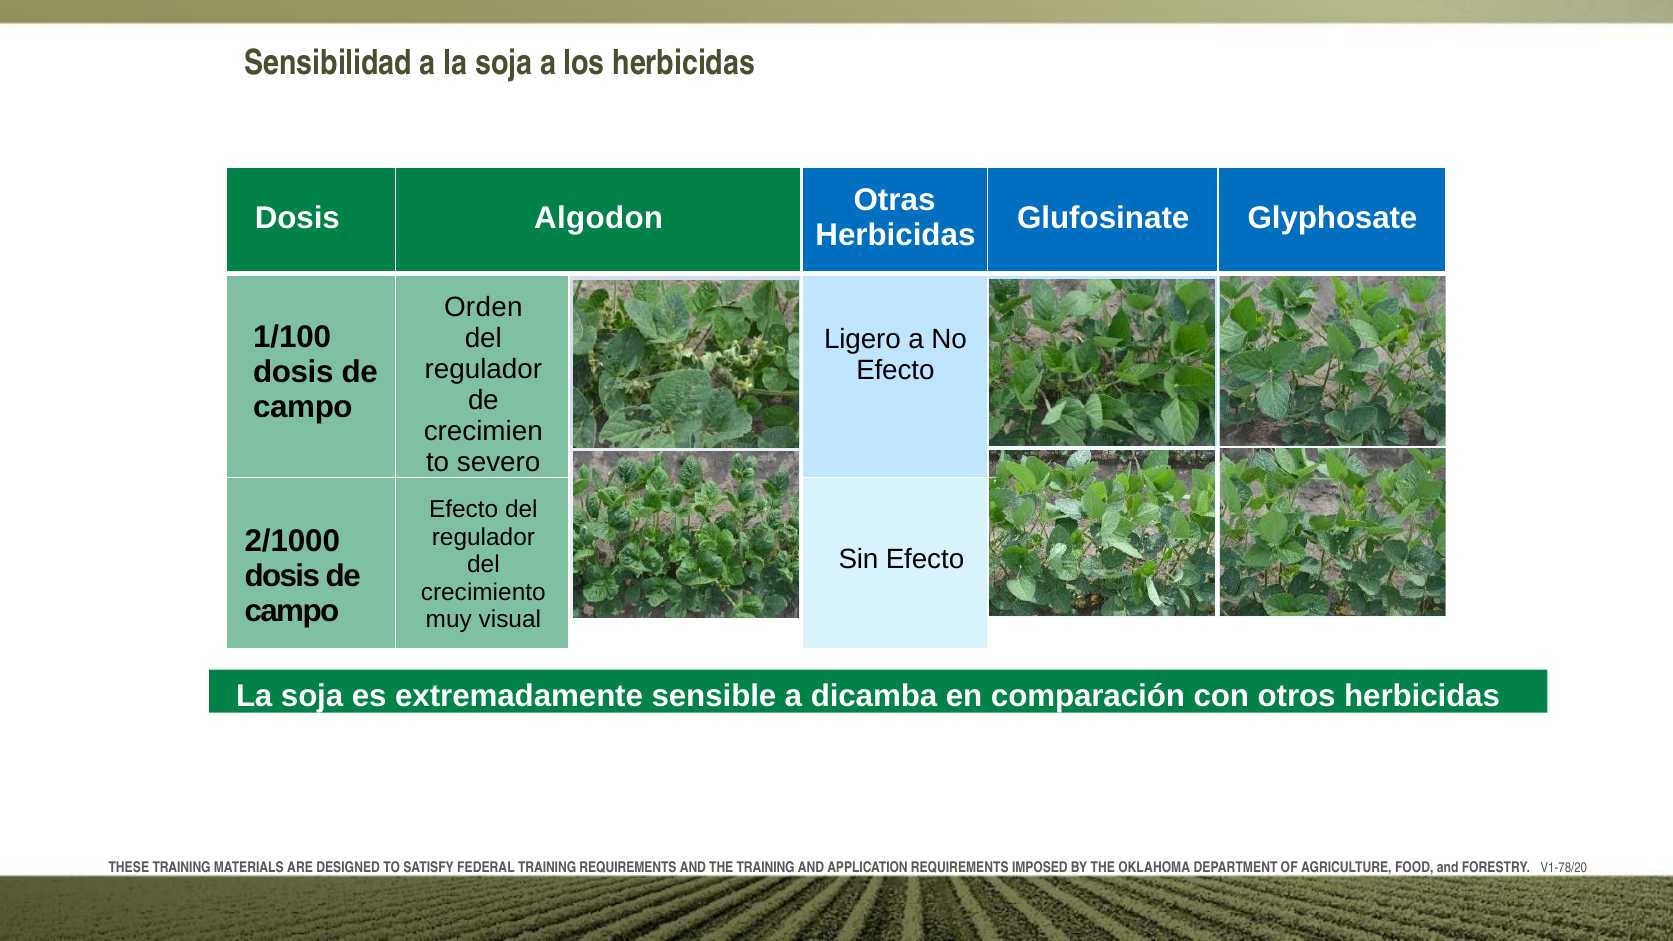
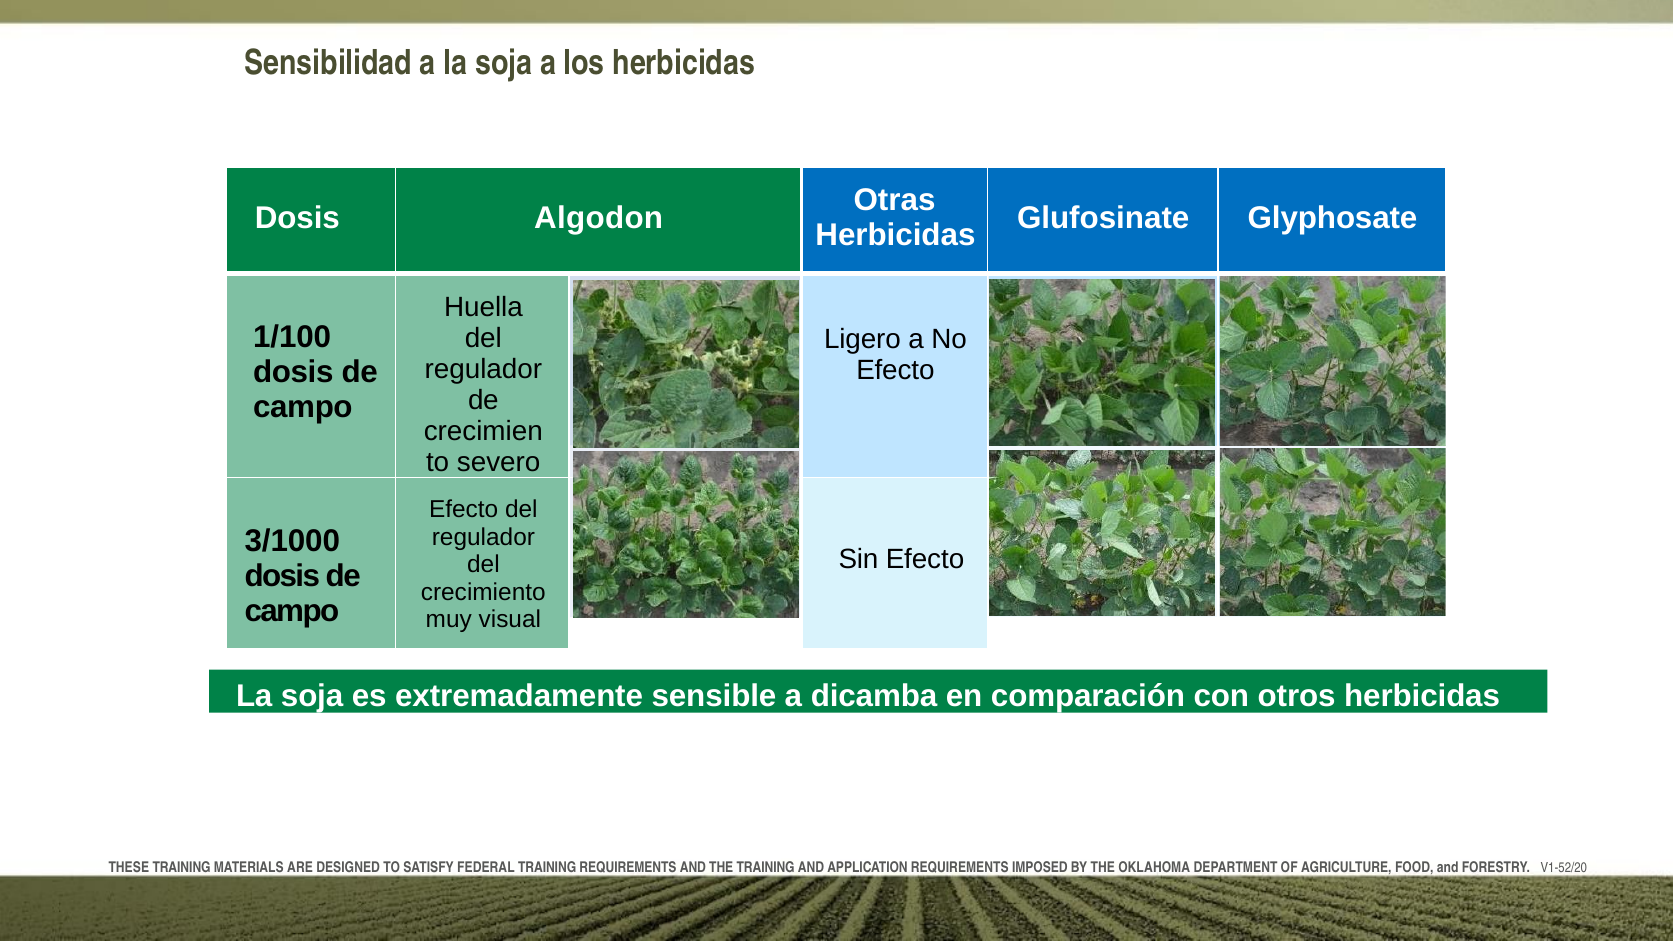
Orden: Orden -> Huella (483, 308)
2/1000: 2/1000 -> 3/1000 (292, 541)
V1-78/20: V1-78/20 -> V1-52/20 (1564, 868)
